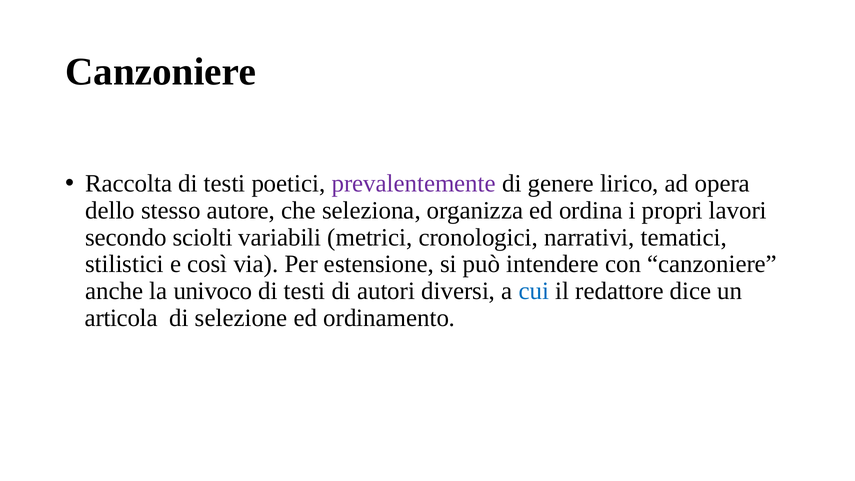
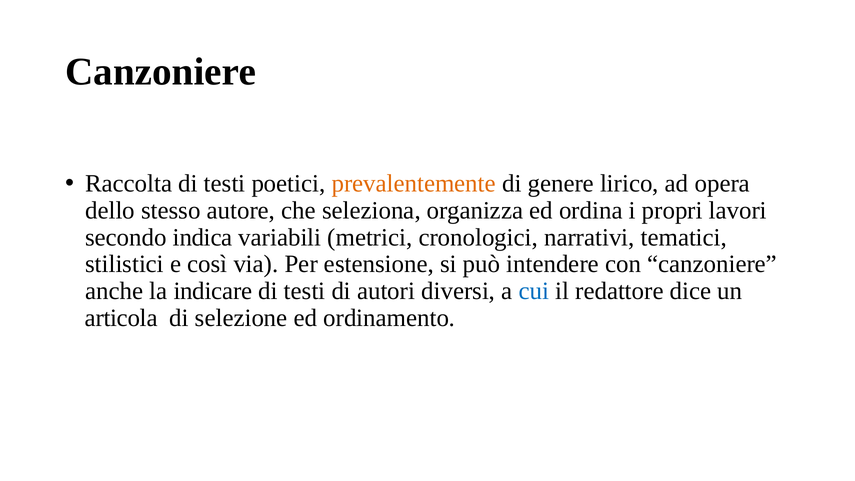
prevalentemente colour: purple -> orange (414, 183)
sciolti: sciolti -> indica (203, 237)
univoco: univoco -> indicare (213, 291)
